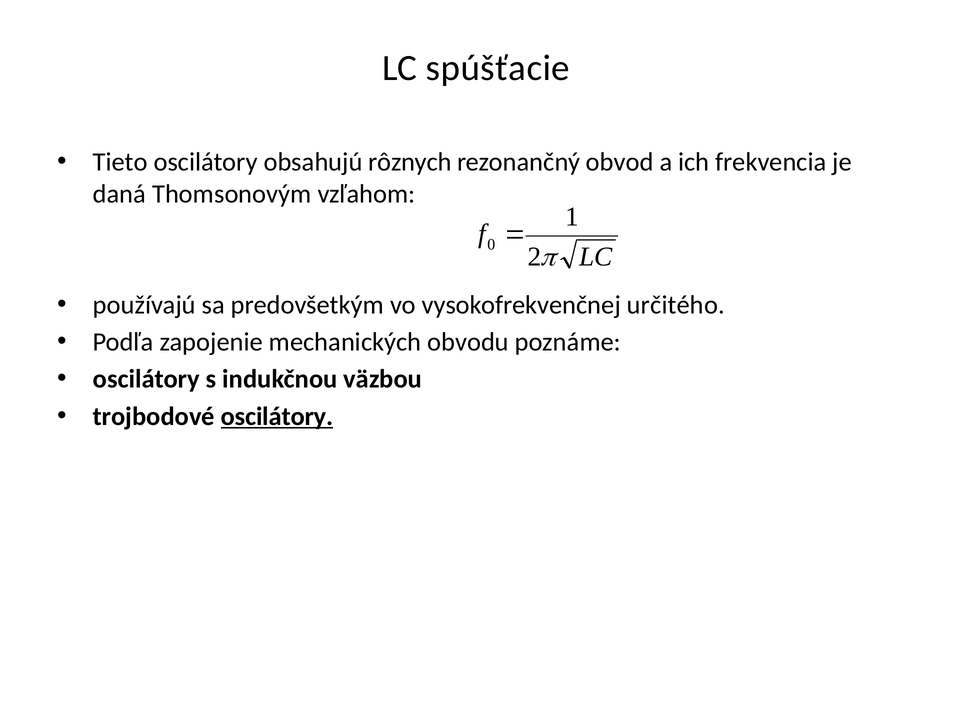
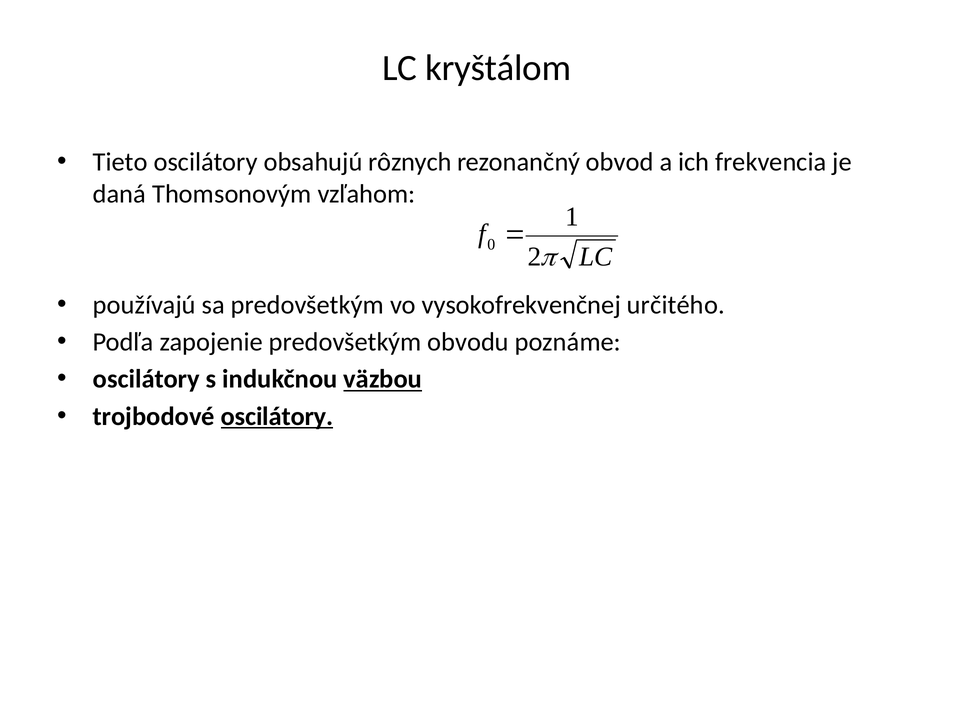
spúšťacie: spúšťacie -> kryštálom (498, 68)
zapojenie mechanických: mechanických -> predovšetkým (345, 343)
väzbou underline: none -> present (383, 380)
